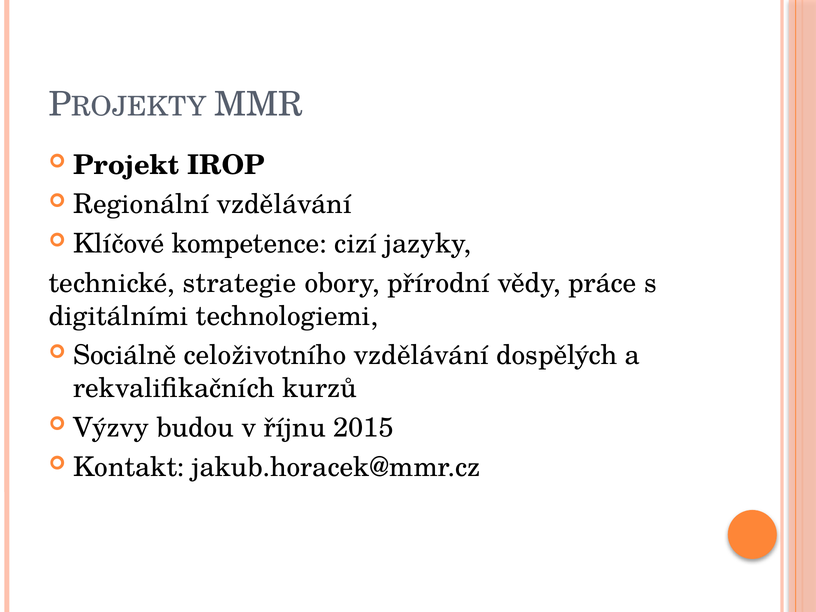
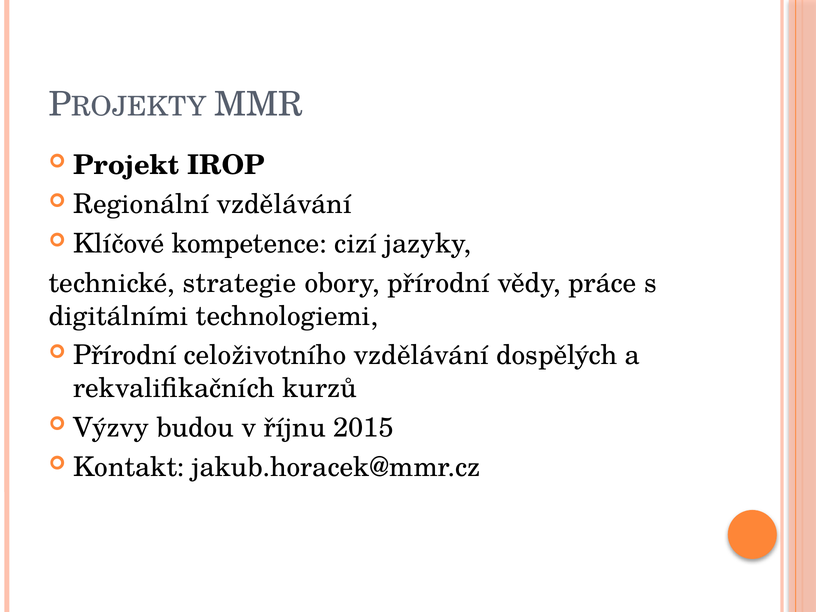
Sociálně: Sociálně -> Přírodní (125, 355)
